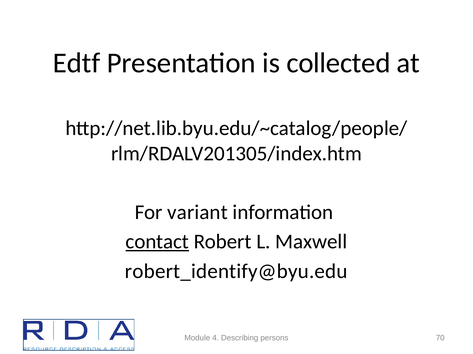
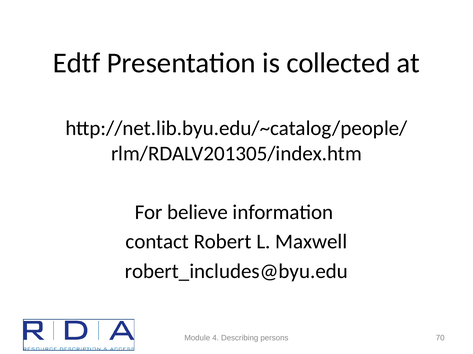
variant: variant -> believe (198, 213)
contact underline: present -> none (157, 242)
robert_identify@byu.edu: robert_identify@byu.edu -> robert_includes@byu.edu (236, 272)
